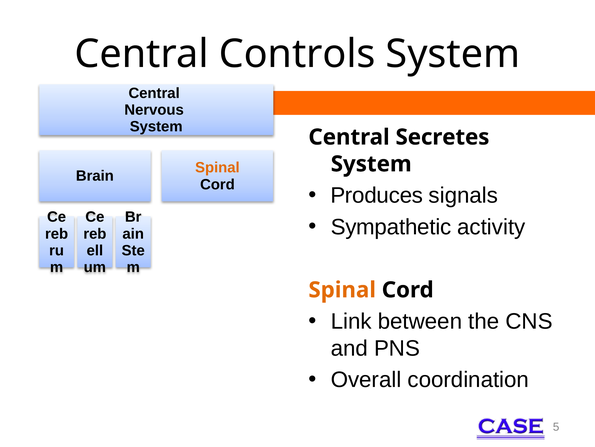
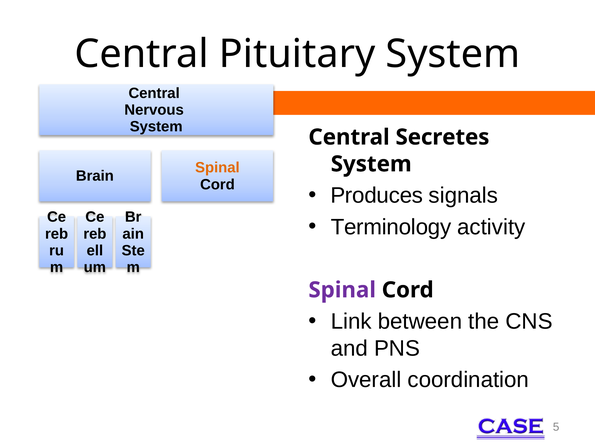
Controls: Controls -> Pituitary (297, 54)
Sympathetic: Sympathetic -> Terminology (391, 227)
Spinal colour: orange -> purple (342, 289)
